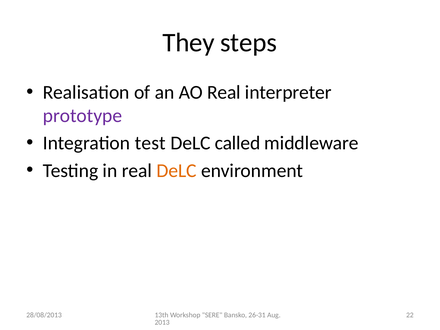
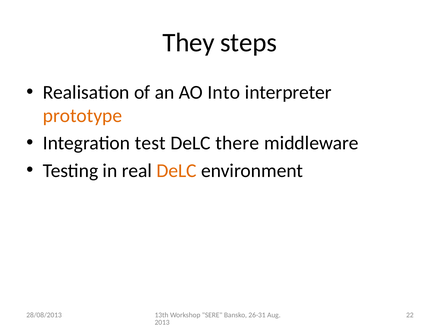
AO Real: Real -> Into (224, 92)
prototype colour: purple -> orange (83, 116)
called: called -> there (237, 143)
